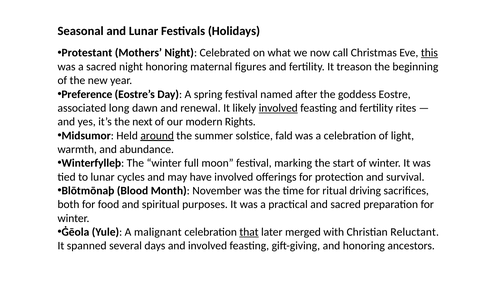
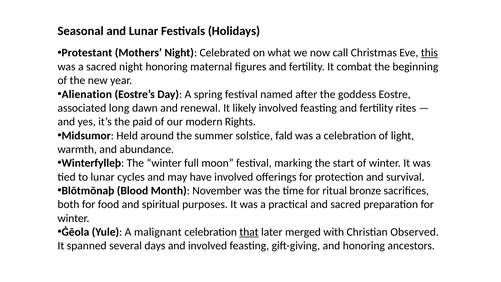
treason: treason -> combat (354, 67)
Preference: Preference -> Alienation (87, 94)
involved underline: present -> none (278, 108)
next: next -> paid (142, 122)
around underline: present -> none (157, 135)
driving: driving -> bronze (365, 191)
Reluctant: Reluctant -> Observed (415, 232)
